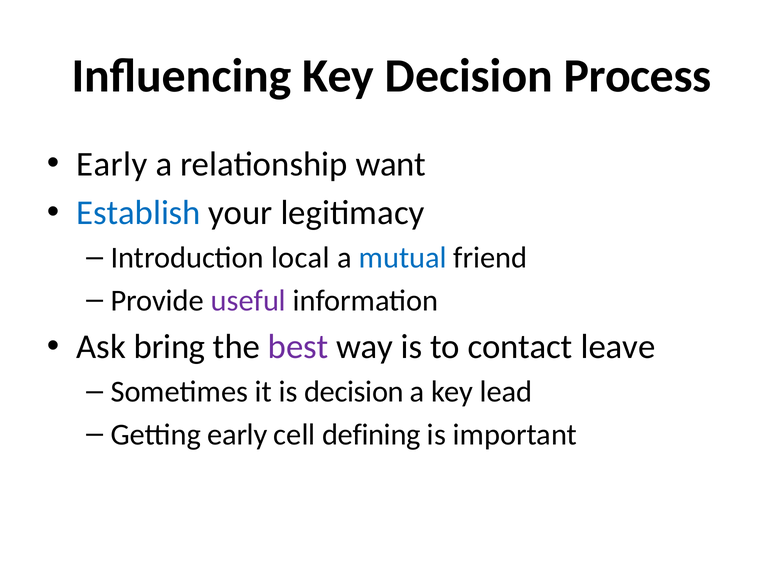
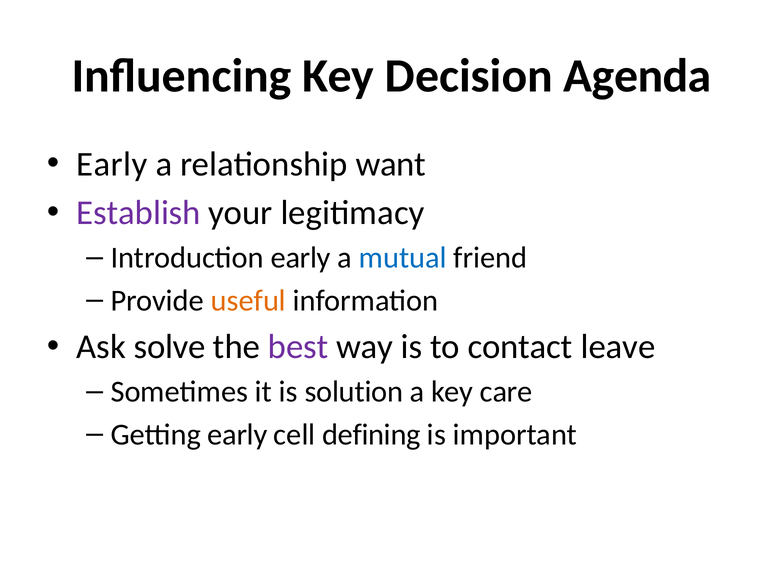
Process: Process -> Agenda (637, 76)
Establish colour: blue -> purple (139, 213)
Introduction local: local -> early (301, 258)
useful colour: purple -> orange (248, 301)
bring: bring -> solve (170, 347)
is decision: decision -> solution (354, 392)
lead: lead -> care (506, 392)
